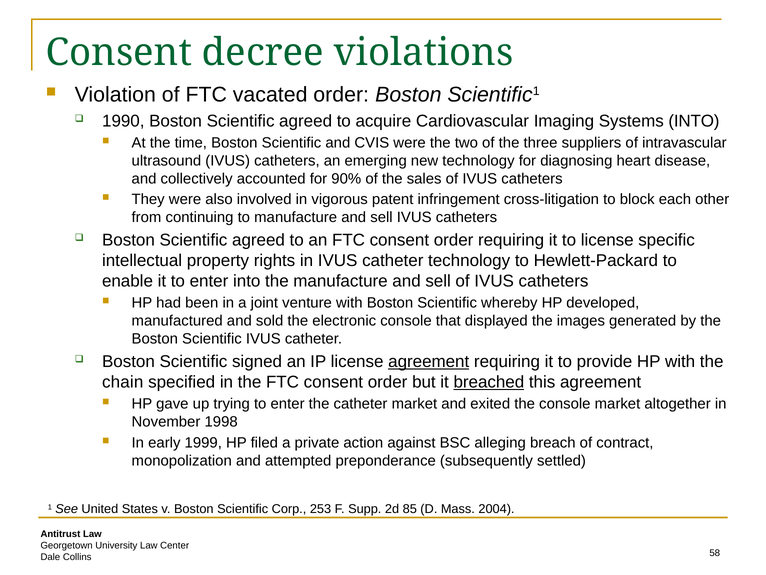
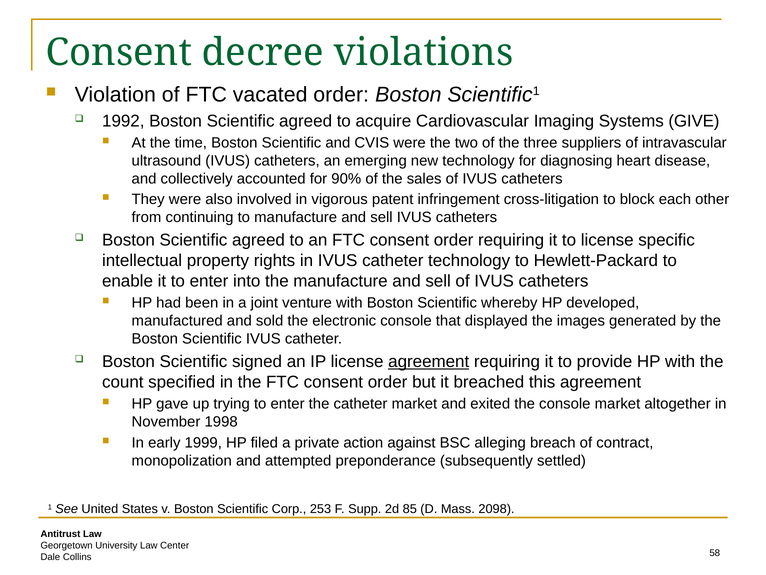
1990: 1990 -> 1992 (123, 121)
Systems INTO: INTO -> GIVE (694, 121)
chain: chain -> count (123, 382)
breached underline: present -> none (489, 382)
2004: 2004 -> 2098 (496, 509)
